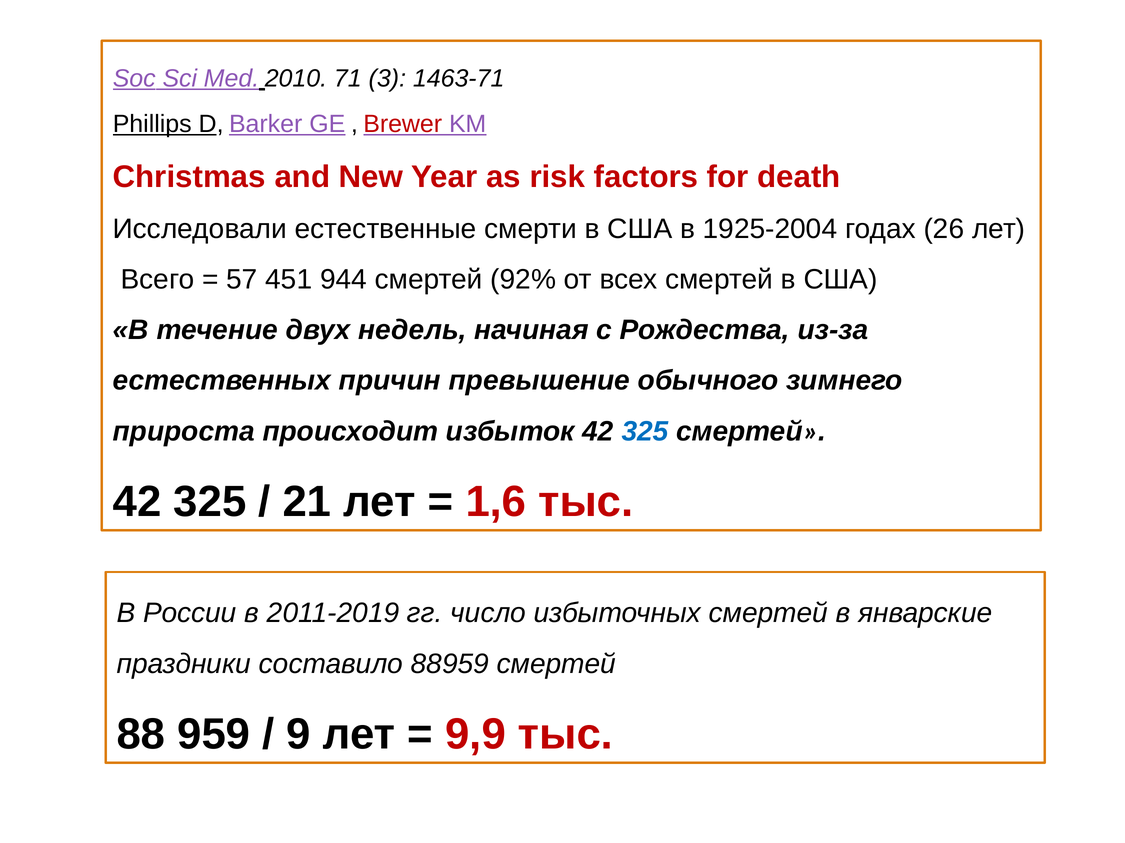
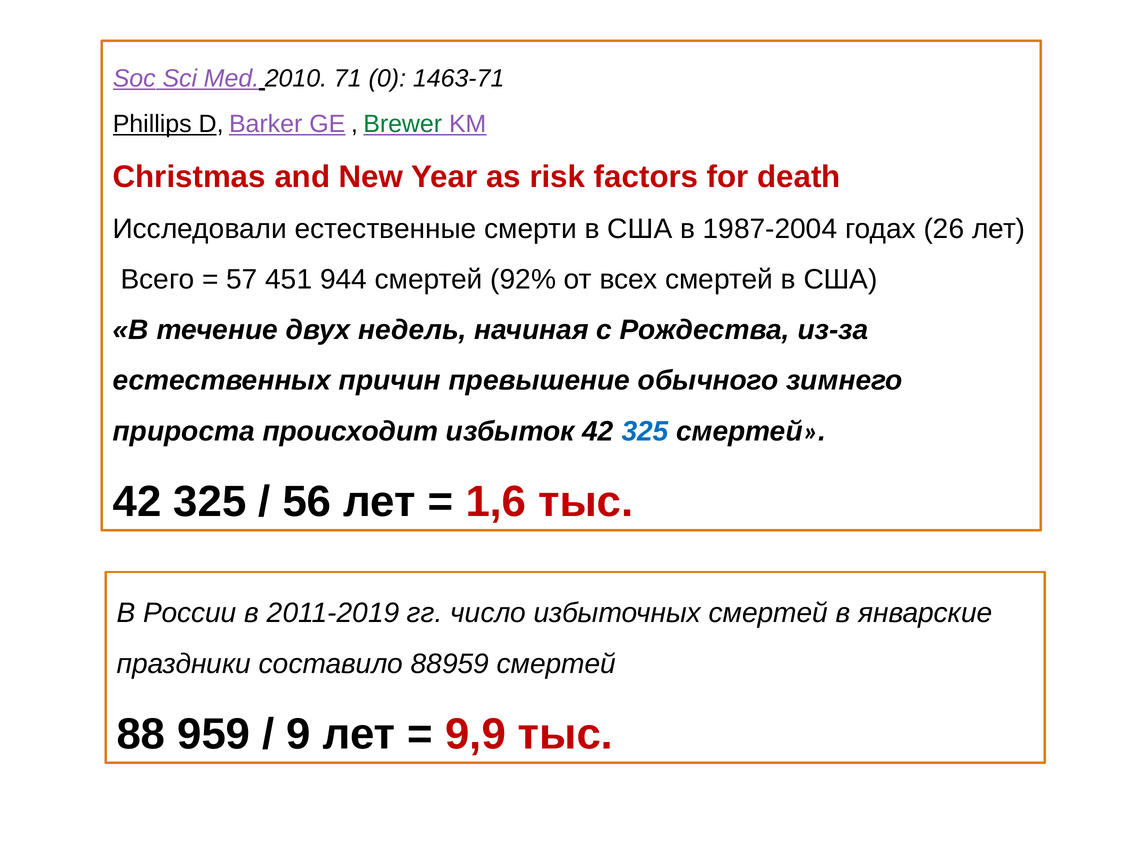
3: 3 -> 0 (387, 78)
Brewer colour: red -> green (403, 124)
1925-2004: 1925-2004 -> 1987-2004 (770, 229)
21: 21 -> 56 (307, 502)
